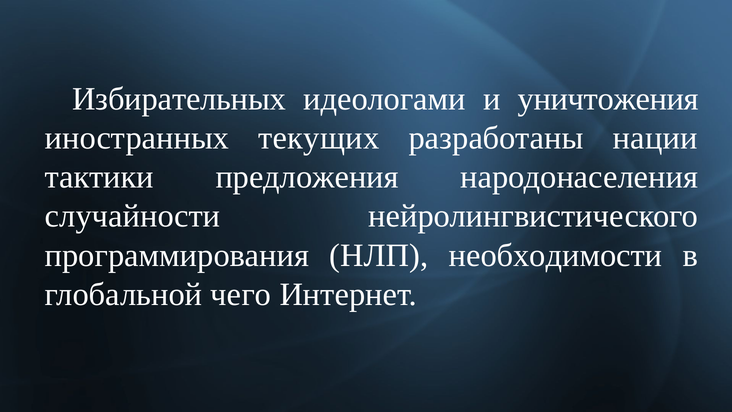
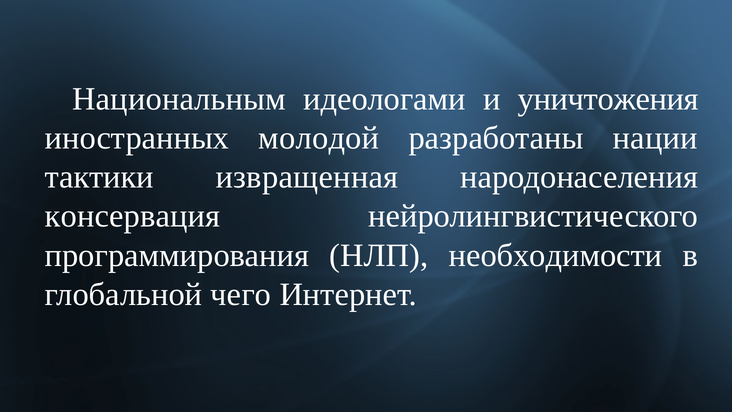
Избирательных: Избирательных -> Национальным (179, 99)
текущих: текущих -> молодой (319, 138)
предложения: предложения -> извращенная (307, 177)
случайности: случайности -> консервация (133, 216)
